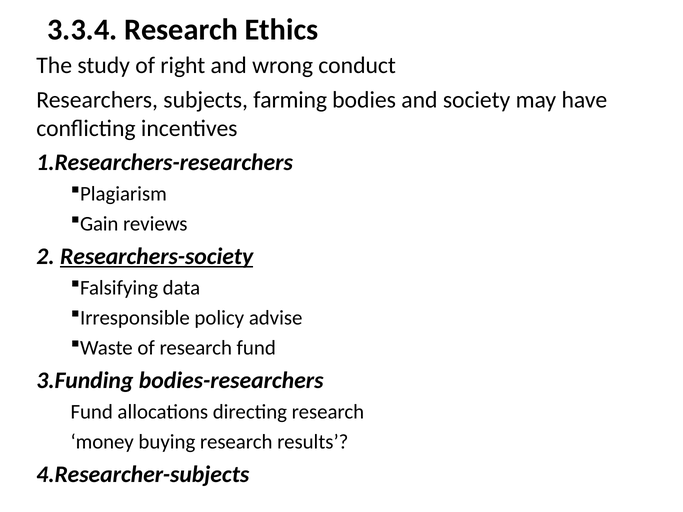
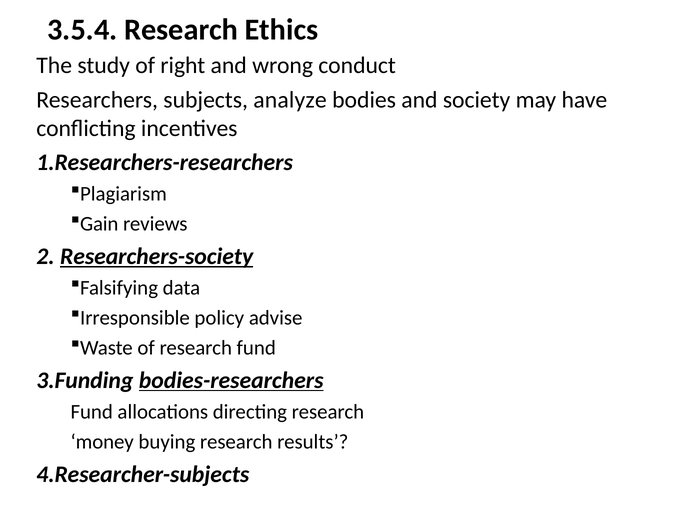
3.3.4: 3.3.4 -> 3.5.4 (82, 30)
farming: farming -> analyze (290, 100)
bodies-researchers underline: none -> present (231, 380)
